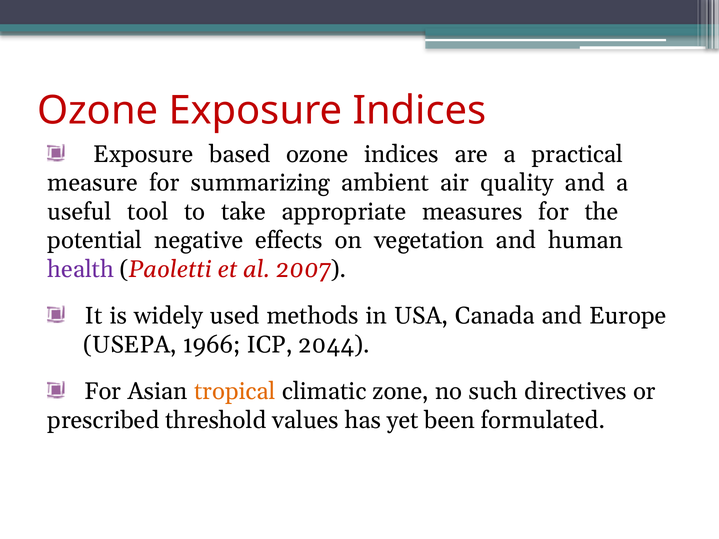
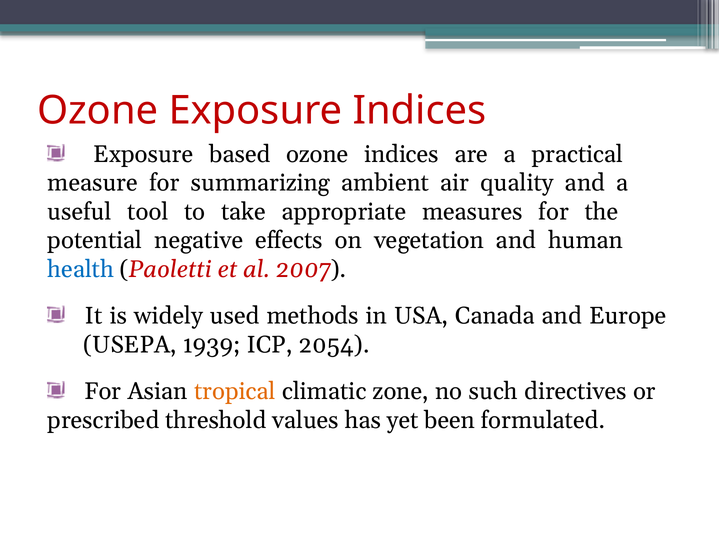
health colour: purple -> blue (81, 269)
1966: 1966 -> 1939 (212, 345)
2044: 2044 -> 2054 (334, 345)
